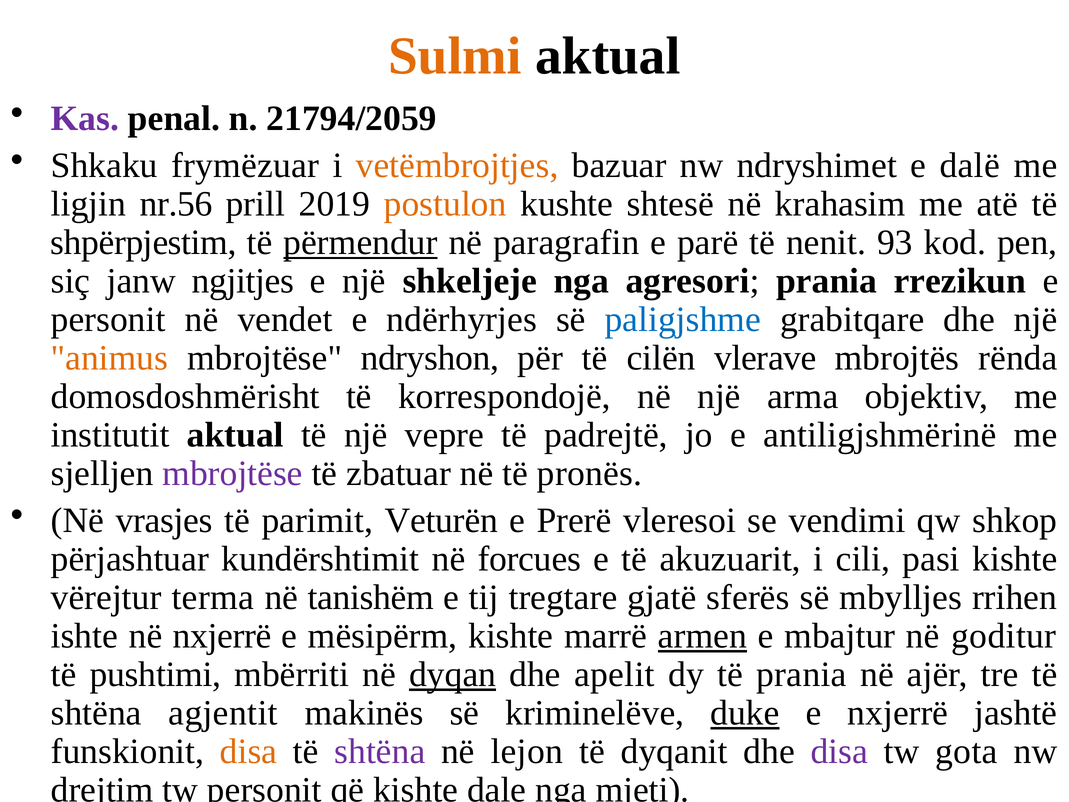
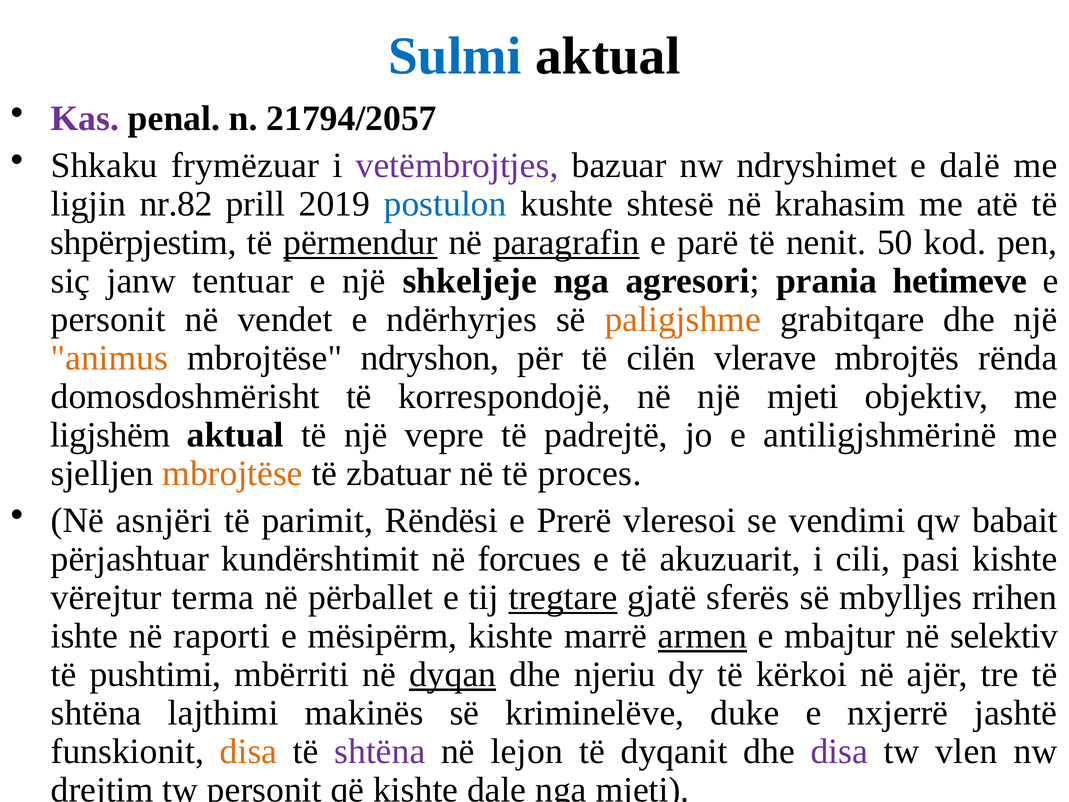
Sulmi colour: orange -> blue (455, 56)
21794/2059: 21794/2059 -> 21794/2057 (352, 119)
vetëmbrojtjes colour: orange -> purple (457, 166)
nr.56: nr.56 -> nr.82 (176, 204)
postulon colour: orange -> blue (445, 204)
paragrafin underline: none -> present (566, 243)
93: 93 -> 50 (895, 243)
ngjitjes: ngjitjes -> tentuar (243, 281)
rrezikun: rrezikun -> hetimeve (960, 281)
paligjshme colour: blue -> orange (683, 320)
një arma: arma -> mjeti (803, 396)
institutit: institutit -> ligjshëm (110, 435)
mbrojtëse colour: purple -> orange (233, 473)
pronës: pronës -> proces (590, 473)
vrasjes: vrasjes -> asnjëri (164, 520)
Veturën: Veturën -> Rëndësi (441, 520)
shkop: shkop -> babait (1015, 520)
tanishëm: tanishëm -> përballet (371, 597)
tregtare underline: none -> present (563, 597)
në nxjerrë: nxjerrë -> raporti (222, 636)
goditur: goditur -> selektiv (1004, 636)
apelit: apelit -> njeriu (615, 674)
të prania: prania -> kërkoi (802, 674)
agjentit: agjentit -> lajthimi (223, 713)
duke underline: present -> none (745, 713)
gota: gota -> vlen (966, 751)
